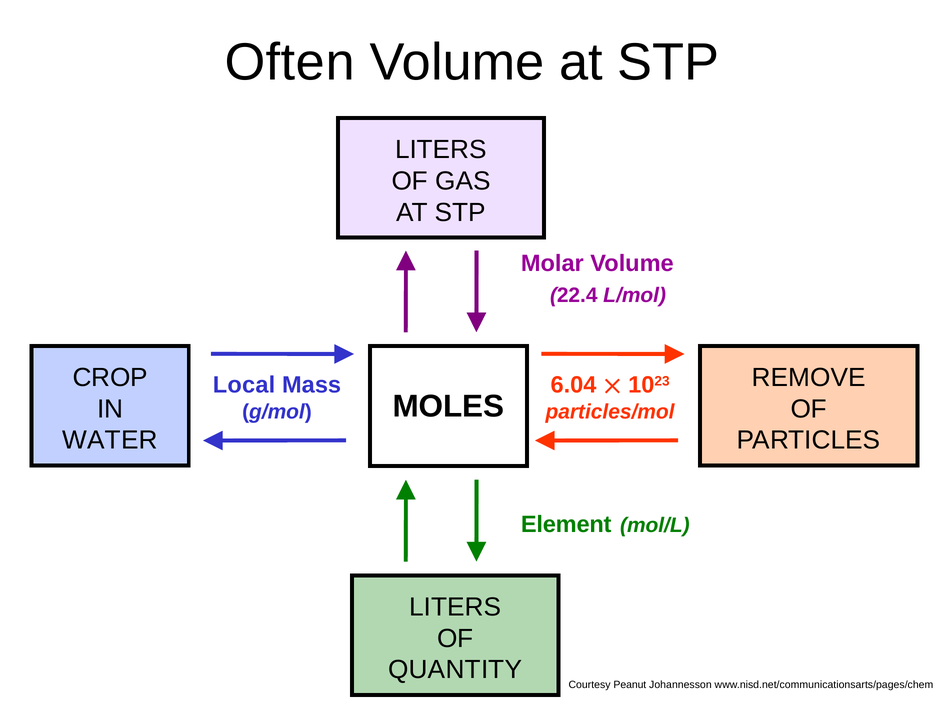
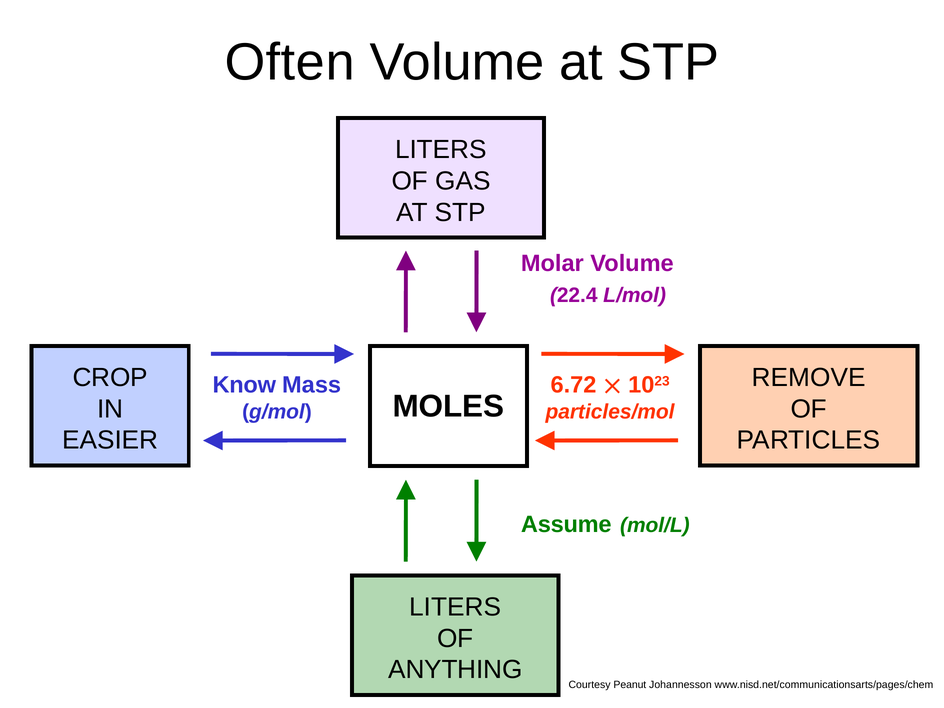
Local: Local -> Know (244, 385)
6.04: 6.04 -> 6.72 (574, 385)
WATER: WATER -> EASIER (110, 440)
Element: Element -> Assume (566, 525)
QUANTITY: QUANTITY -> ANYTHING (455, 670)
